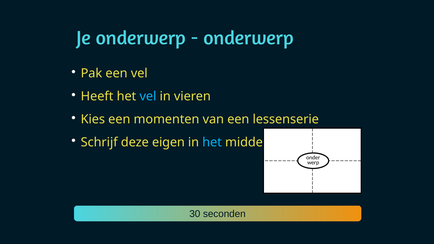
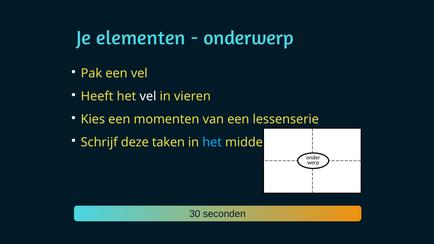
Je onderwerp: onderwerp -> elementen (141, 38)
vel colour: light blue -> white (148, 96)
eigen: eigen -> taken (168, 142)
